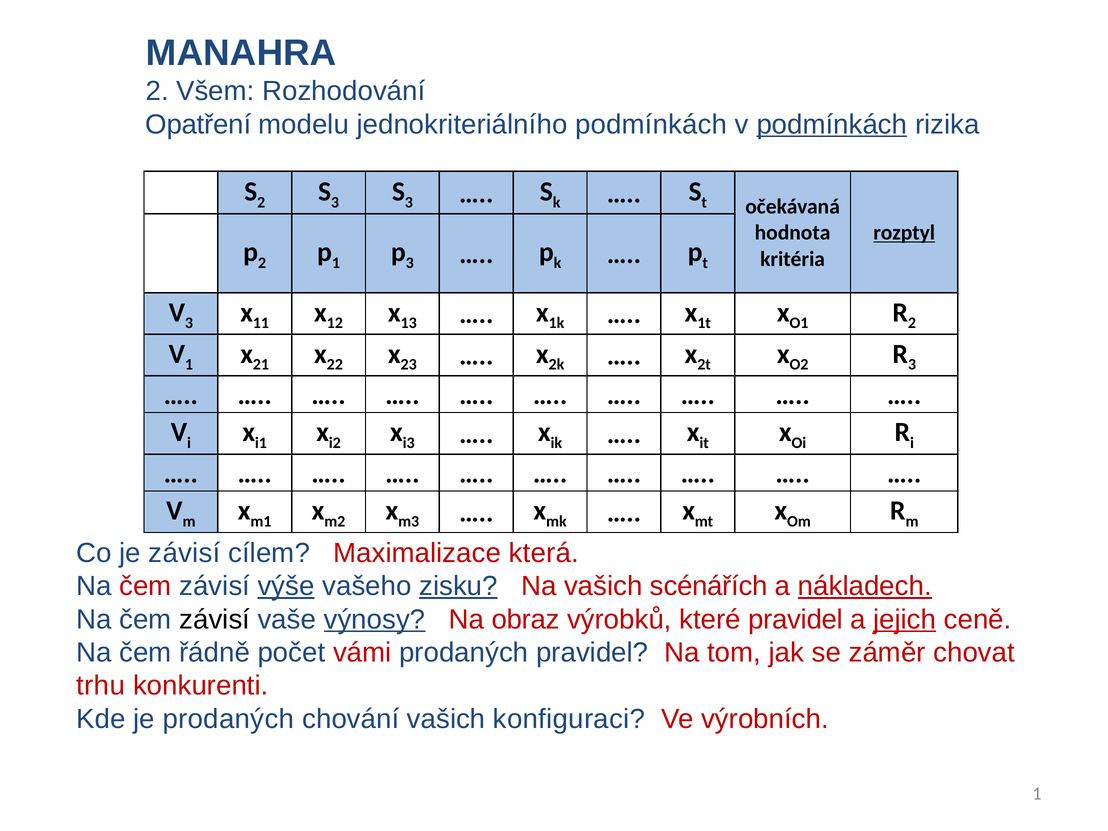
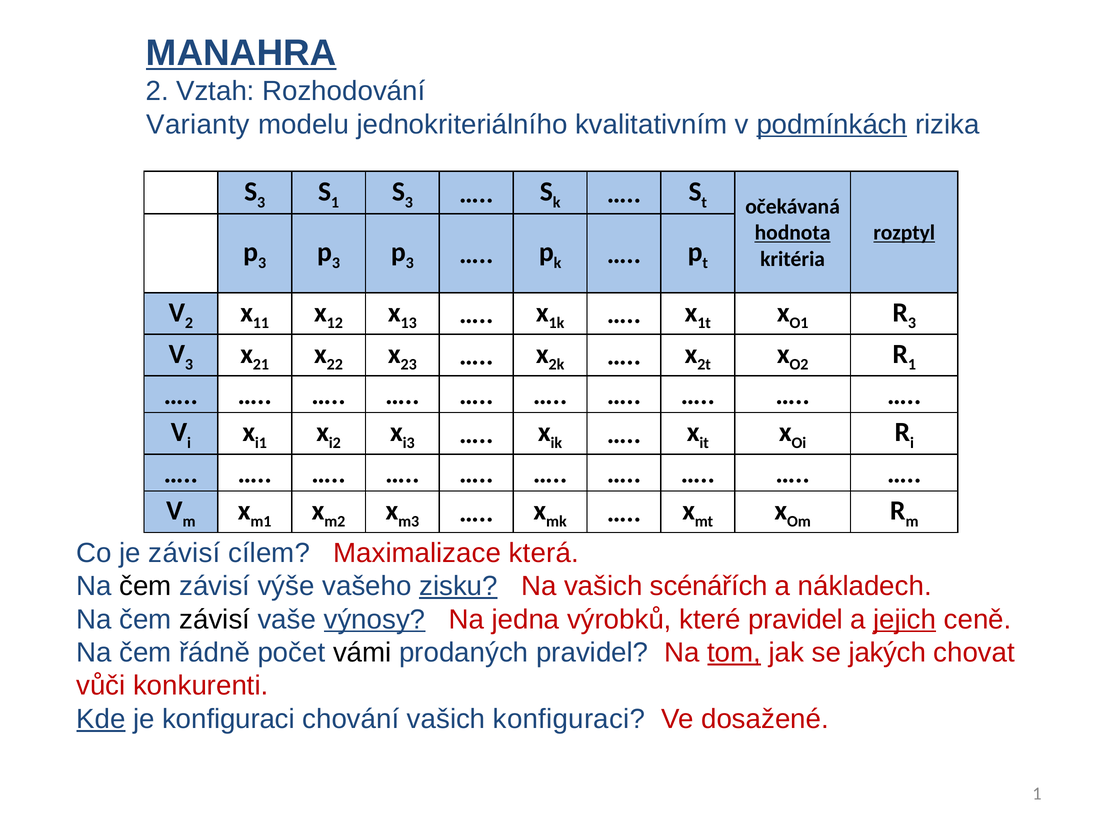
MANAHRA underline: none -> present (241, 53)
Všem: Všem -> Vztah (215, 91)
Opatření: Opatření -> Varianty (198, 124)
jednokriteriálního podmínkách: podmínkách -> kvalitativním (651, 124)
2: 2 -> 3 (261, 202)
3: 3 -> 1 (335, 202)
hodnota underline: none -> present (793, 233)
2: 2 -> 3 (262, 263)
1: 1 -> 3 (336, 263)
V 3: 3 -> 2 (189, 323)
2: 2 -> 3 (912, 323)
V 1: 1 -> 3 (189, 365)
3: 3 -> 1 (912, 365)
čem colour: red -> black (145, 586)
výše underline: present -> none (286, 586)
nákladech underline: present -> none (865, 586)
obraz: obraz -> jedna (526, 619)
vámi colour: red -> black (362, 653)
tom underline: none -> present (734, 653)
záměr: záměr -> jakých (887, 653)
trhu: trhu -> vůči (101, 686)
Kde underline: none -> present (101, 719)
je prodaných: prodaných -> konfiguraci (229, 719)
výrobních: výrobních -> dosažené (765, 719)
